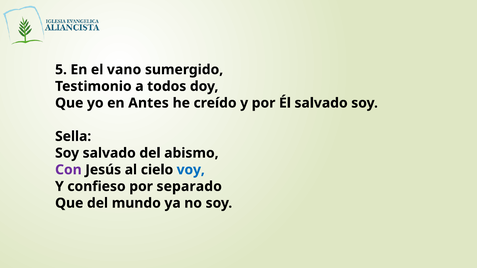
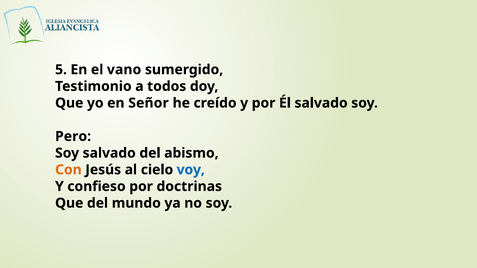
Antes: Antes -> Señor (149, 103)
Sella: Sella -> Pero (73, 137)
Con colour: purple -> orange (68, 170)
separado: separado -> doctrinas (189, 187)
